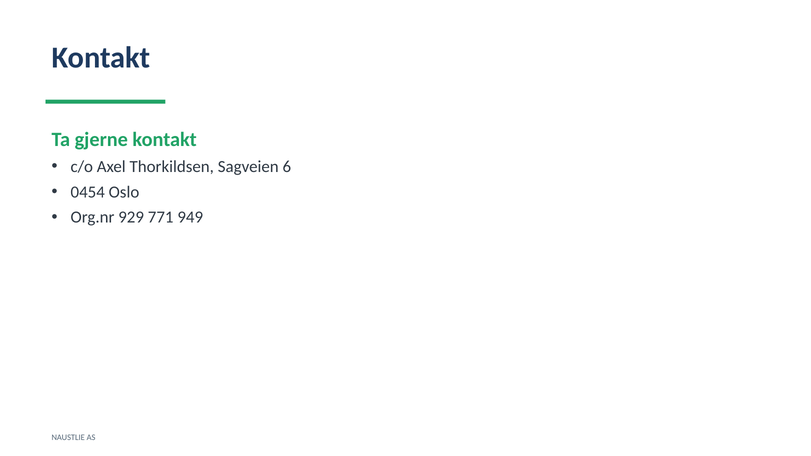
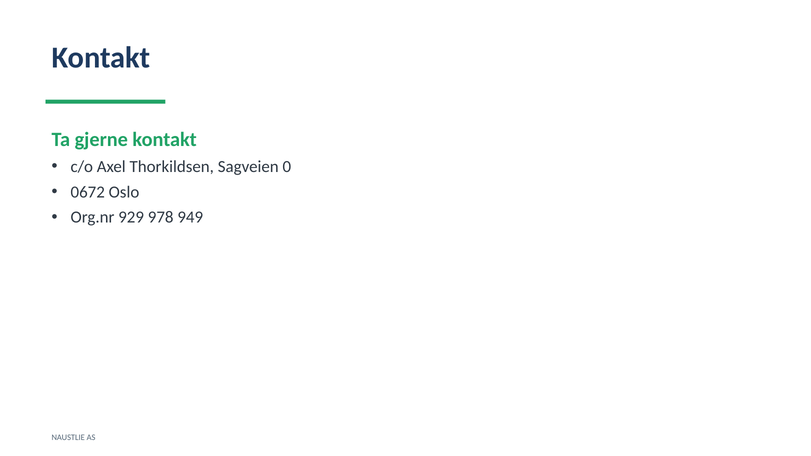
6: 6 -> 0 (287, 167)
0454: 0454 -> 0672 (88, 192)
771: 771 -> 978 (161, 217)
